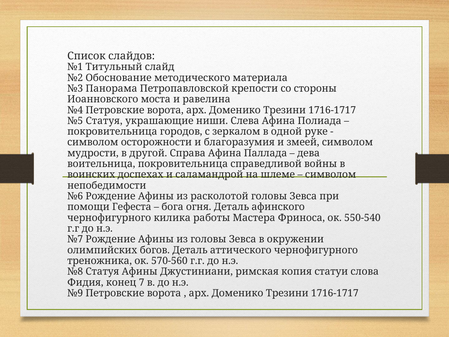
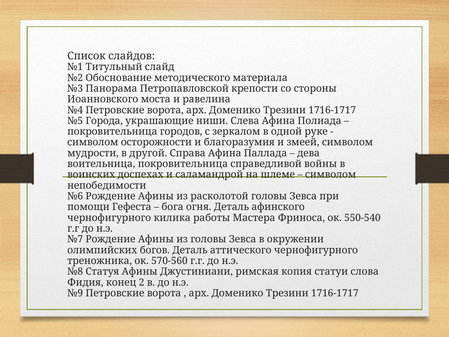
№5 Статуя: Статуя -> Города (104, 121)
7: 7 -> 2 (142, 282)
